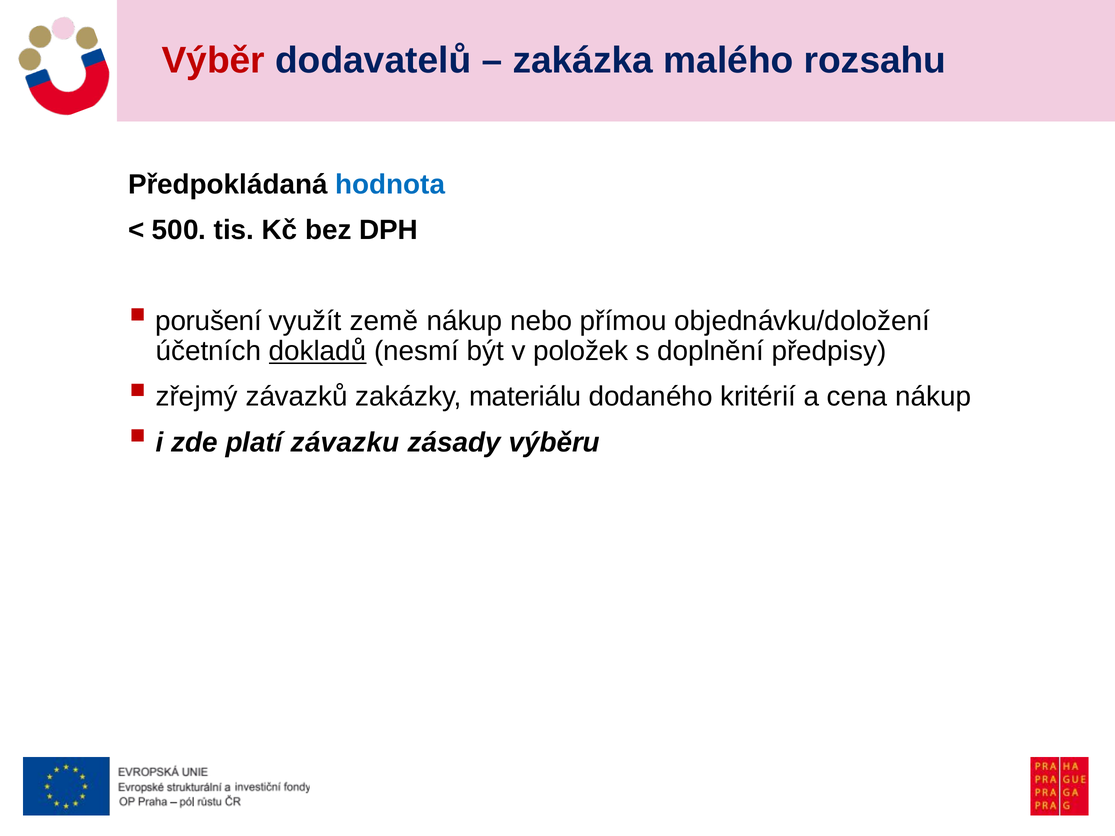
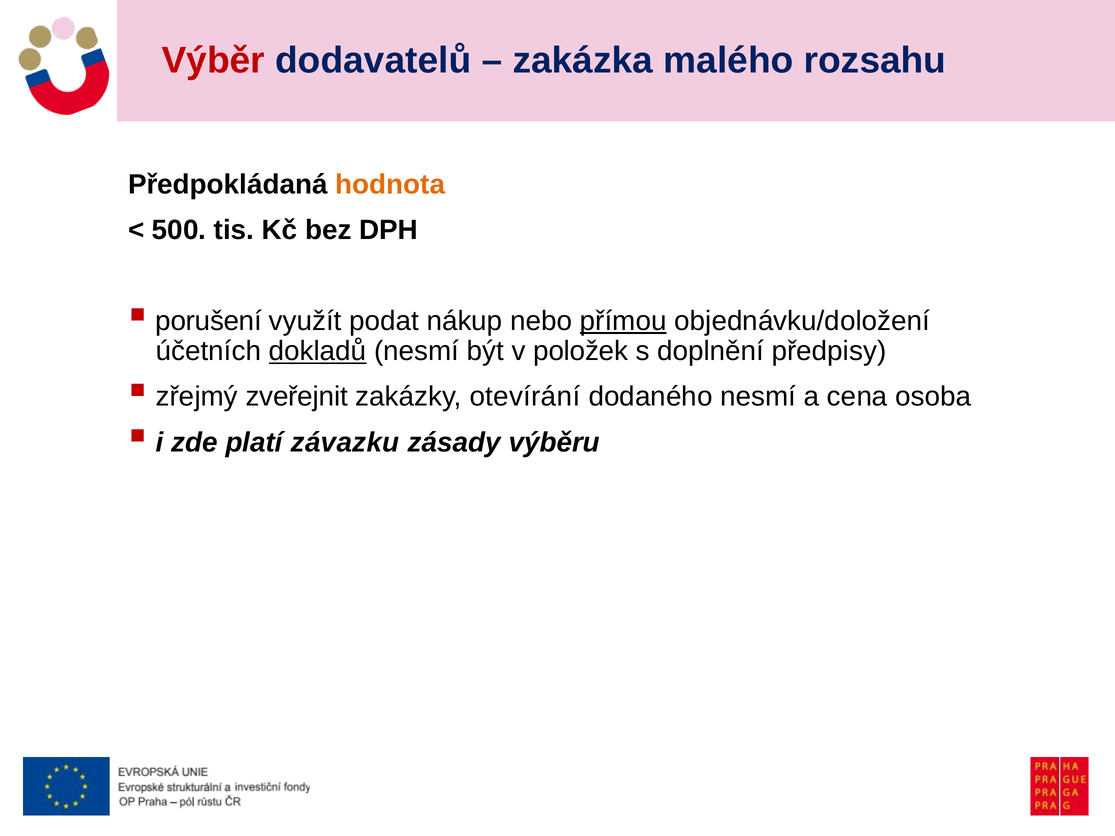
hodnota colour: blue -> orange (390, 184)
země: země -> podat (384, 321)
přímou underline: none -> present (623, 321)
závazků: závazků -> zveřejnit (297, 397)
materiálu: materiálu -> otevírání (525, 397)
dodaného kritérií: kritérií -> nesmí (758, 397)
cena nákup: nákup -> osoba (933, 397)
